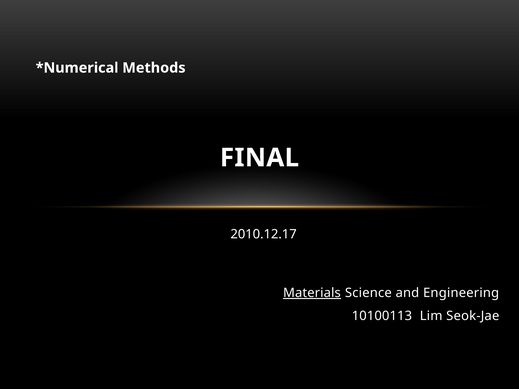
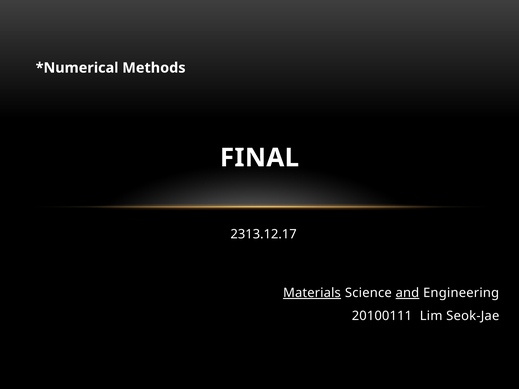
2010.12.17: 2010.12.17 -> 2313.12.17 (264, 234)
and underline: none -> present (407, 293)
10100113: 10100113 -> 20100111 (382, 316)
